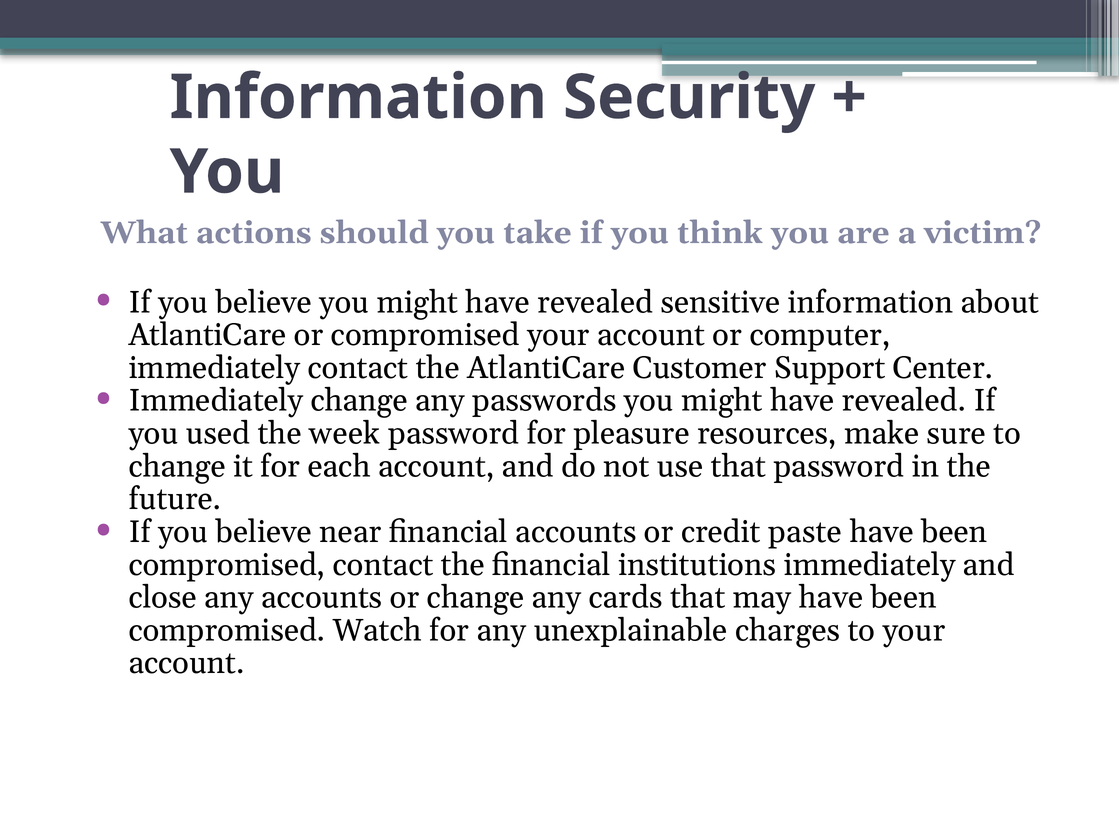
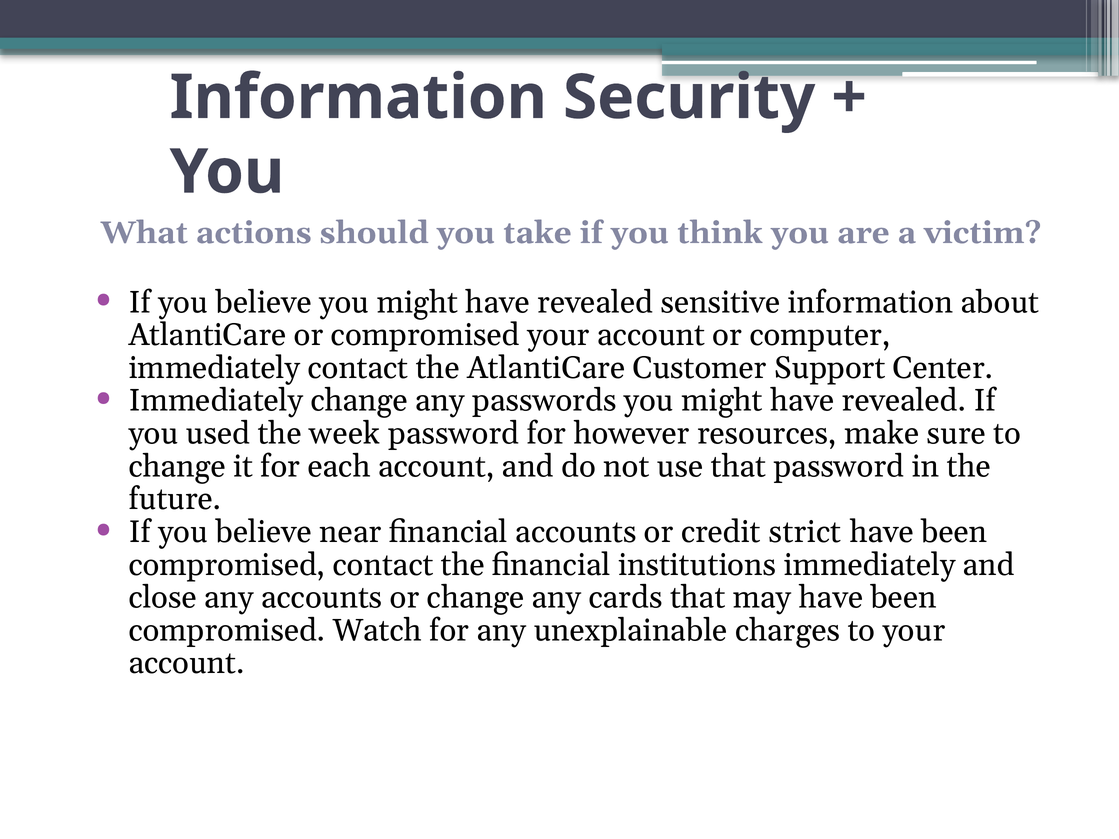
pleasure: pleasure -> however (632, 434)
paste: paste -> strict (805, 532)
